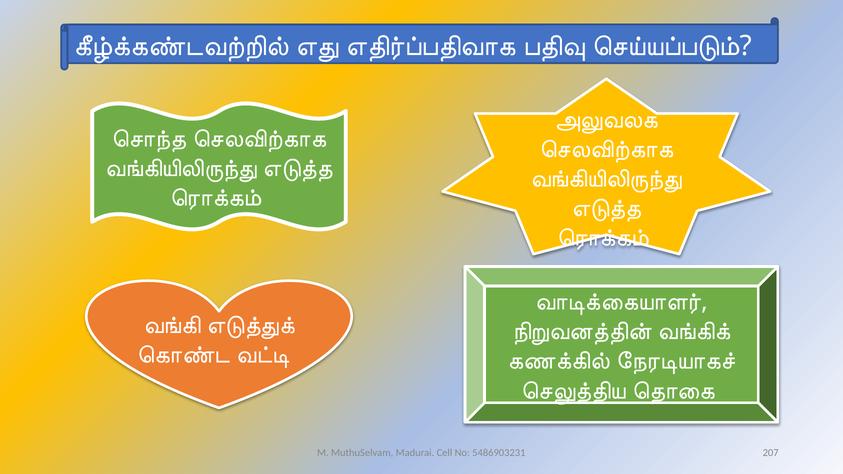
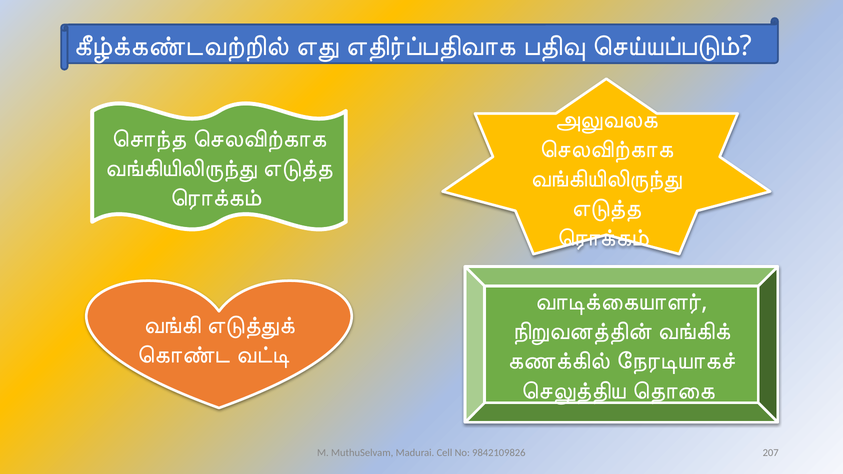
5486903231: 5486903231 -> 9842109826 (499, 453)
